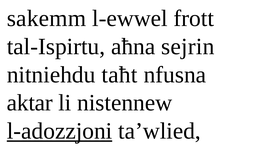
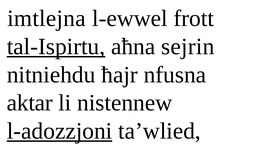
sakemm: sakemm -> imtlejna (46, 18)
tal-Ispirtu underline: none -> present (56, 47)
taħt: taħt -> ħajr (120, 75)
